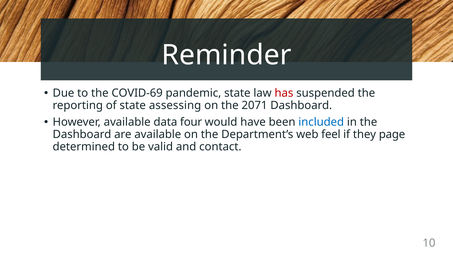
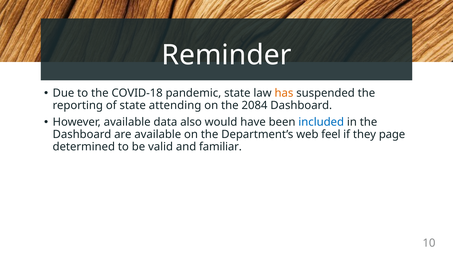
COVID-69: COVID-69 -> COVID-18 (137, 93)
has colour: red -> orange (284, 93)
assessing: assessing -> attending (175, 105)
2071: 2071 -> 2084 (255, 105)
four: four -> also (191, 122)
contact: contact -> familiar (220, 147)
